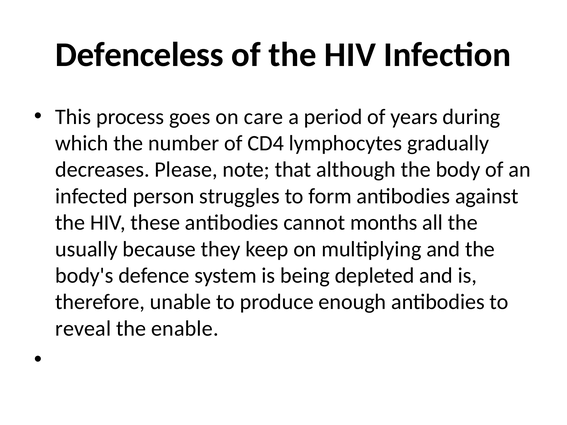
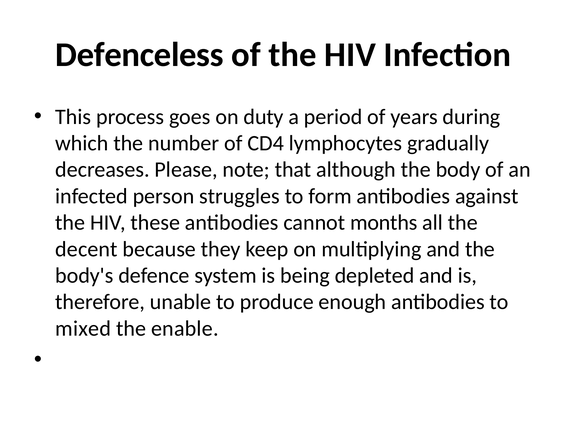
care: care -> duty (264, 117)
usually: usually -> decent (86, 249)
reveal: reveal -> mixed (83, 329)
